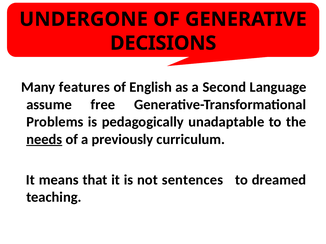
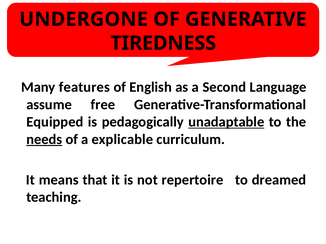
DECISIONS: DECISIONS -> TIREDNESS (163, 43)
Problems: Problems -> Equipped (55, 122)
unadaptable underline: none -> present (226, 122)
previously: previously -> explicable (122, 140)
sentences: sentences -> repertoire (193, 180)
